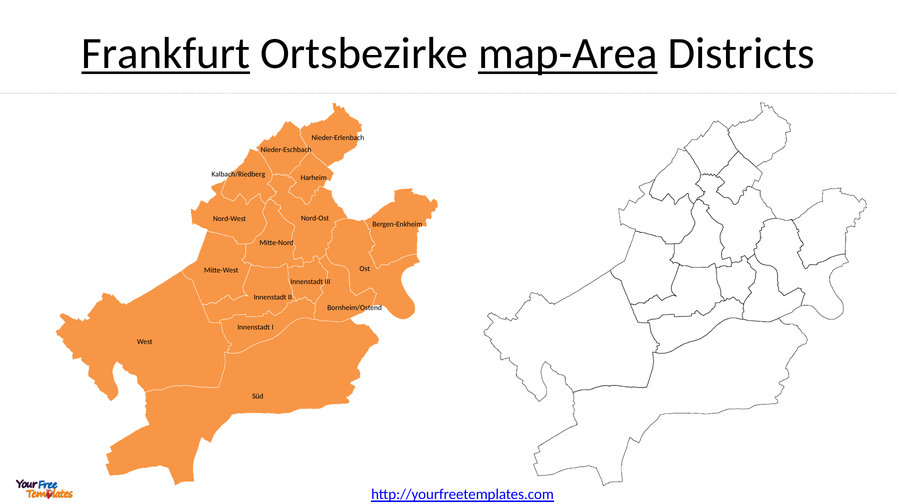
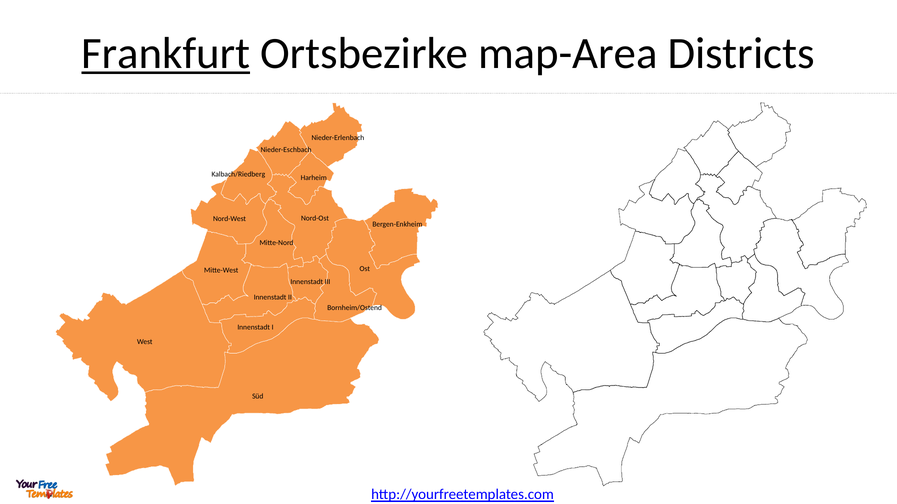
map-Area underline: present -> none (568, 54)
